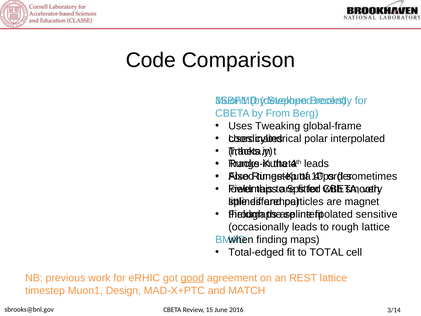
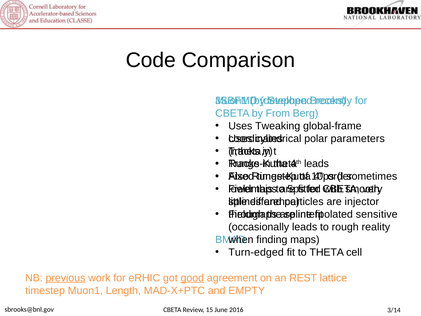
polar interpolated: interpolated -> parameters (358, 138)
magnet: magnet -> injector (362, 202)
rough lattice: lattice -> reality (376, 227)
Total-edged: Total-edged -> Turn-edged (256, 252)
to TOTAL: TOTAL -> THETA (327, 252)
previous underline: none -> present (65, 278)
Design: Design -> Length (123, 290)
MATCH: MATCH -> EMPTY (247, 290)
